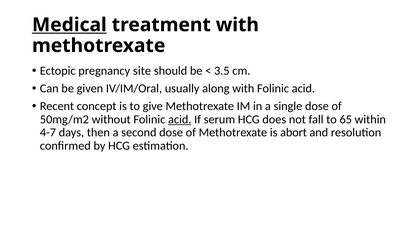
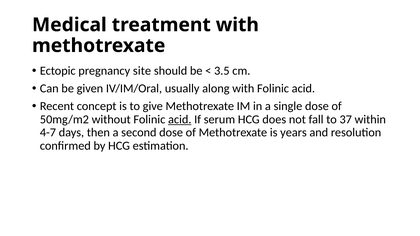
Medical underline: present -> none (69, 25)
65: 65 -> 37 (346, 119)
abort: abort -> years (293, 133)
